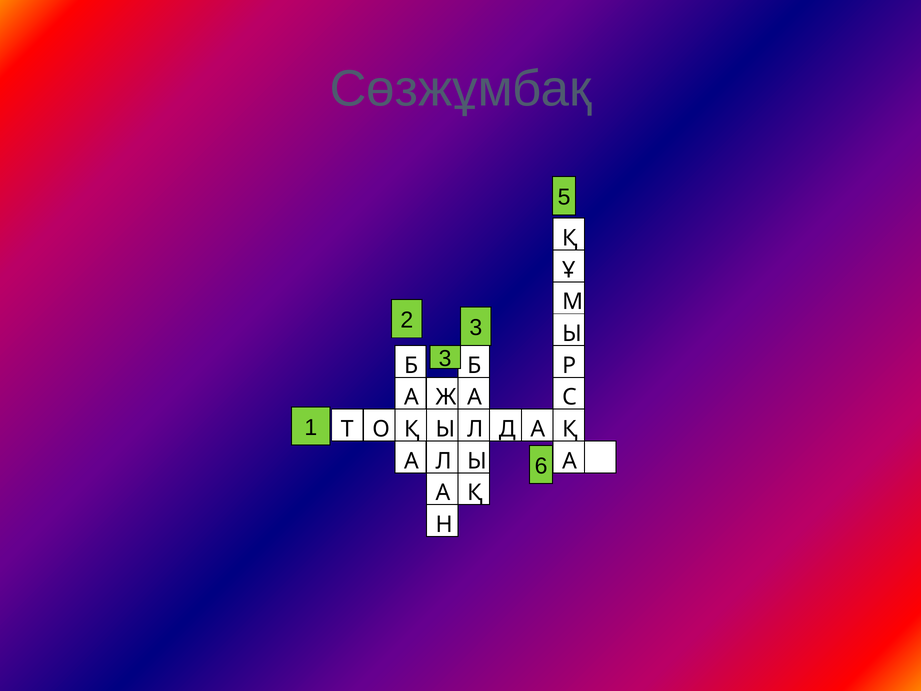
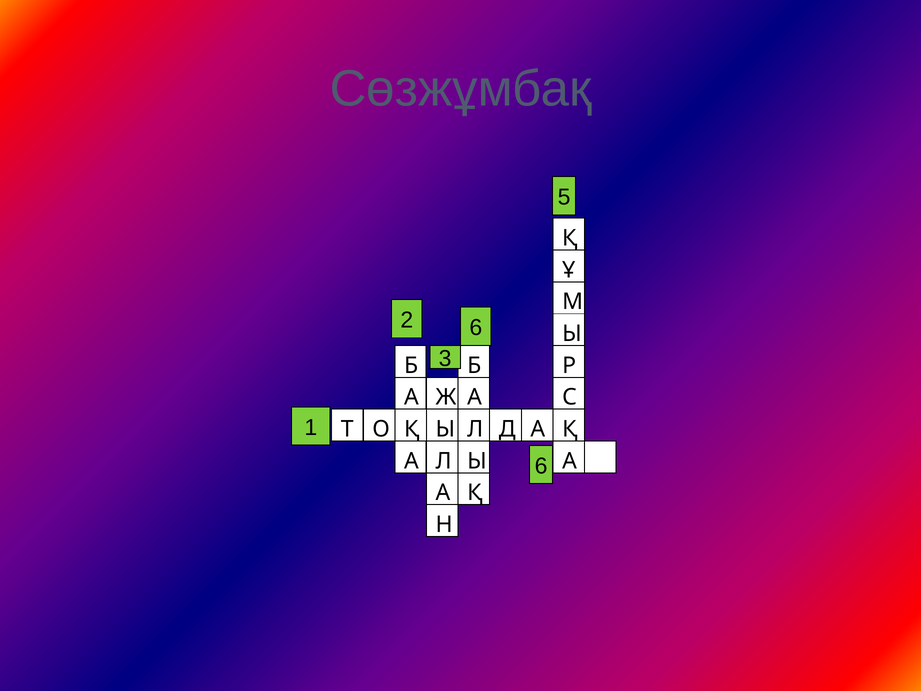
2 3: 3 -> 6 (476, 328)
